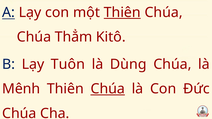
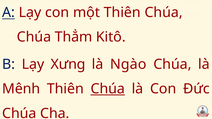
Thiên underline: present -> none (122, 12)
Tuôn: Tuôn -> Xưng (68, 64)
Dùng: Dùng -> Ngào (128, 64)
